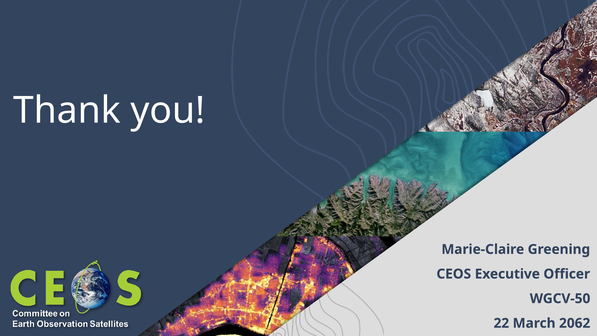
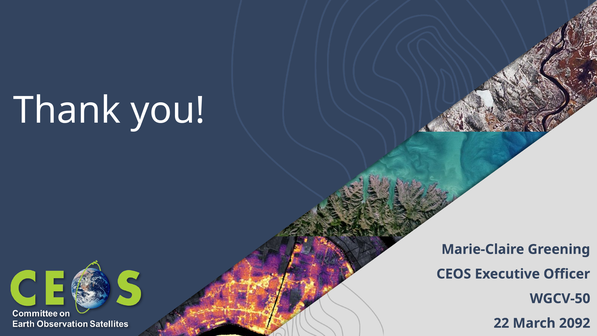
2062: 2062 -> 2092 (575, 323)
